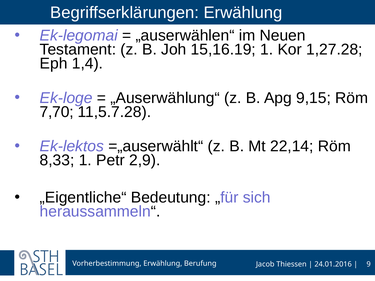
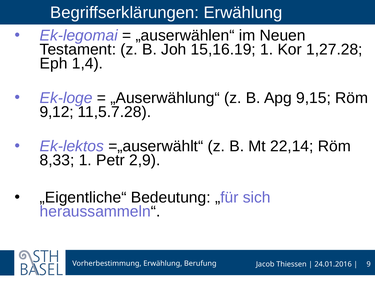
7,70: 7,70 -> 9,12 (57, 112)
